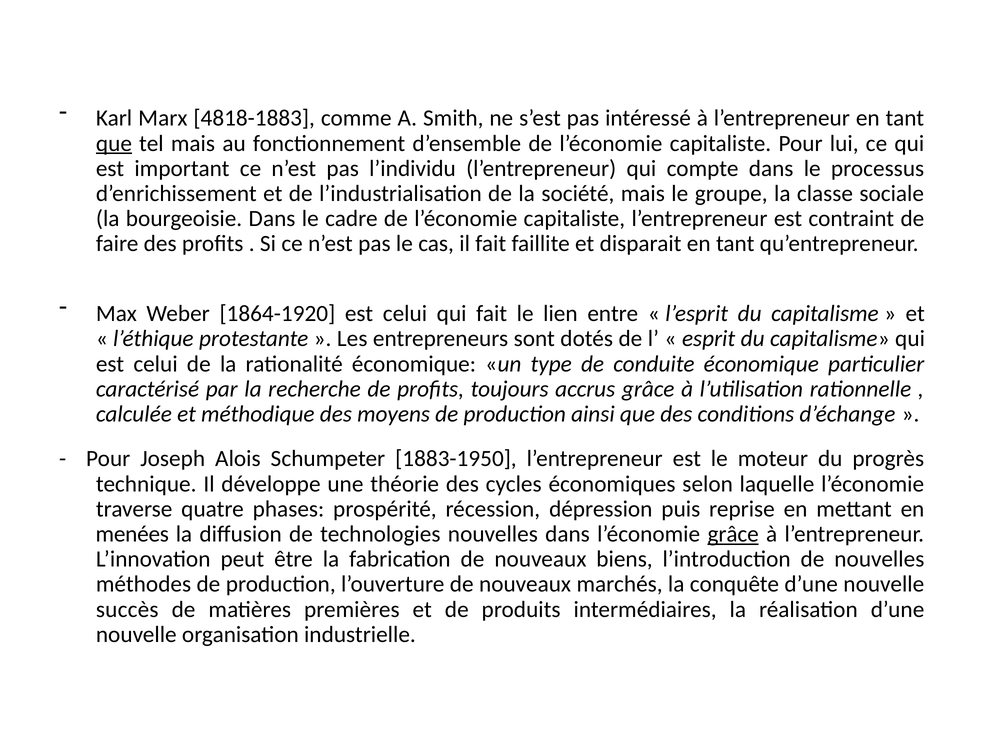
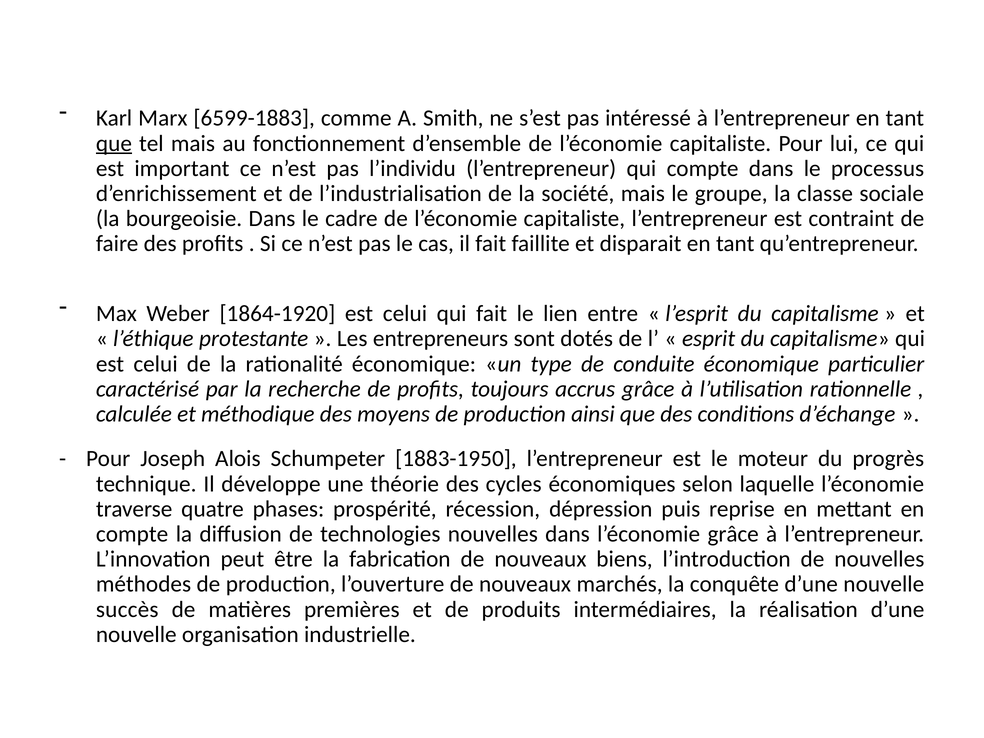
4818-1883: 4818-1883 -> 6599-1883 (254, 118)
menées: menées -> compte (132, 534)
grâce underline: present -> none (733, 534)
